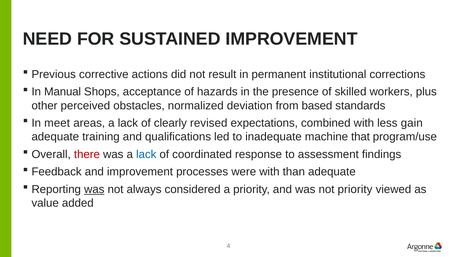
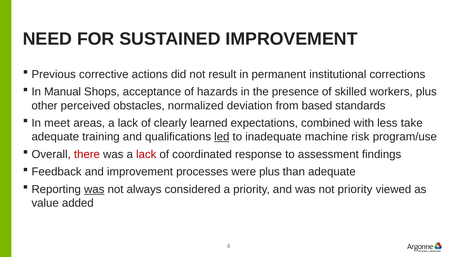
revised: revised -> learned (209, 123)
gain: gain -> take (412, 123)
led underline: none -> present (222, 137)
that: that -> risk (360, 137)
lack colour: blue -> red (146, 154)
were with: with -> plus (269, 172)
